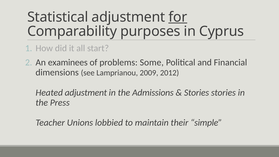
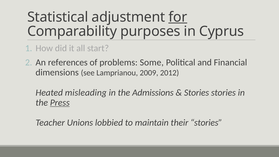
examinees: examinees -> references (68, 62)
Heated adjustment: adjustment -> misleading (86, 93)
Press underline: none -> present (60, 103)
their simple: simple -> stories (206, 123)
